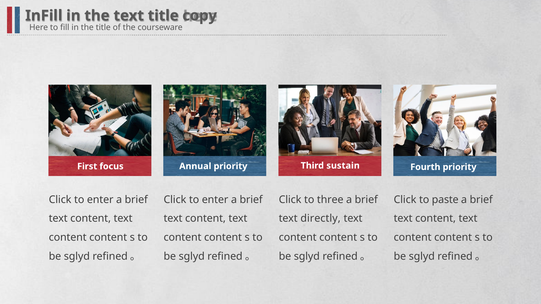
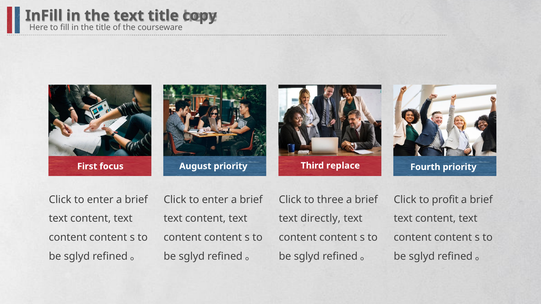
sustain: sustain -> replace (343, 166)
Annual: Annual -> August (195, 166)
paste: paste -> profit (445, 200)
